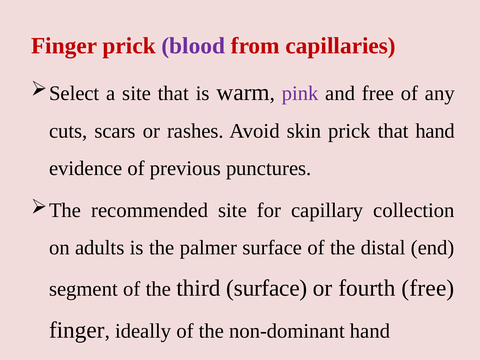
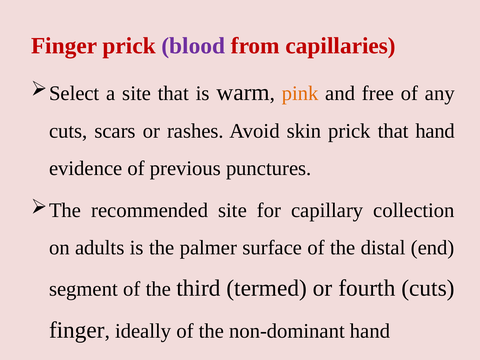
pink colour: purple -> orange (300, 93)
third surface: surface -> termed (267, 288)
fourth free: free -> cuts (428, 288)
